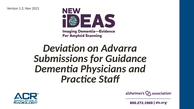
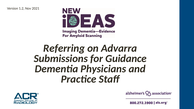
Deviation: Deviation -> Referring (64, 48)
